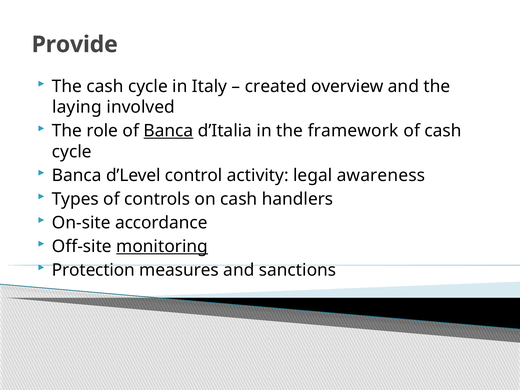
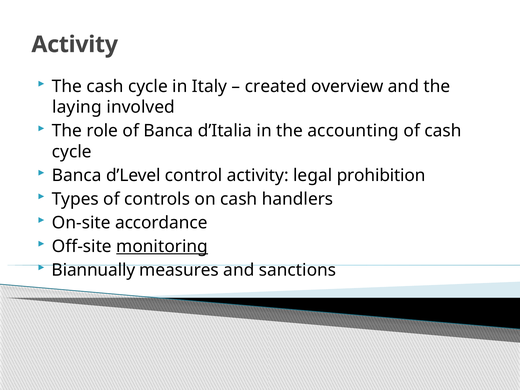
Provide: Provide -> Activity (75, 44)
Banca underline: present -> none (168, 131)
framework: framework -> accounting (353, 131)
awareness: awareness -> prohibition (381, 175)
Protection: Protection -> Biannually (93, 270)
